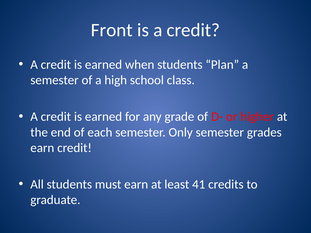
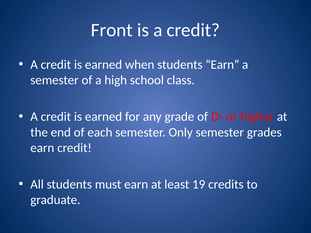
students Plan: Plan -> Earn (222, 65)
41: 41 -> 19 (199, 185)
